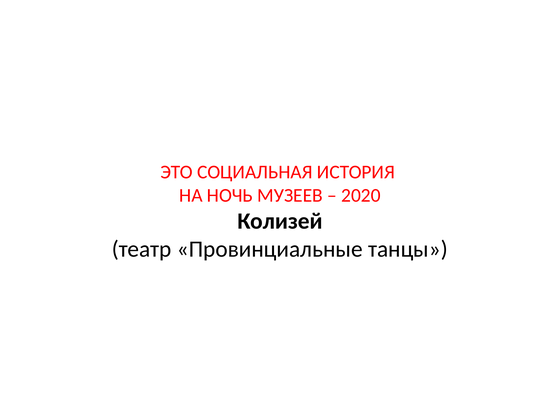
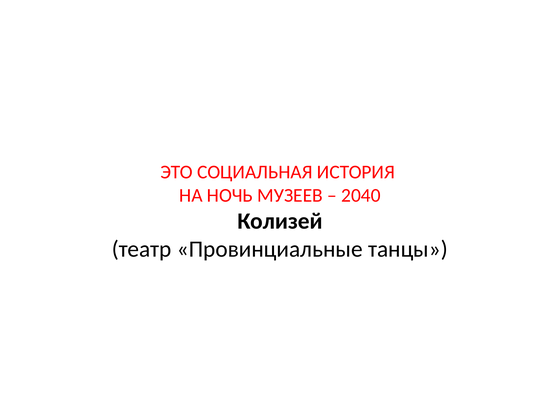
2020: 2020 -> 2040 (361, 195)
